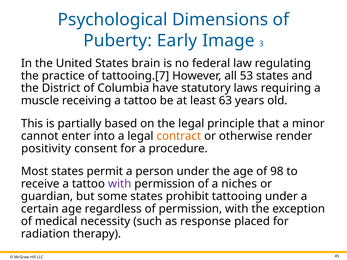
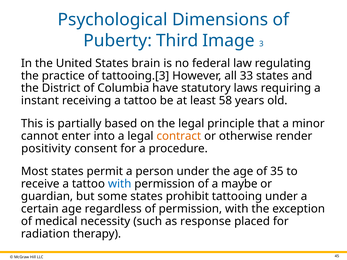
Early: Early -> Third (177, 41)
tattooing.[7: tattooing.[7 -> tattooing.[3 (135, 76)
53: 53 -> 33 (246, 76)
muscle: muscle -> instant (40, 101)
63: 63 -> 58 (225, 101)
98: 98 -> 35 (277, 171)
with colour: purple -> blue (120, 184)
niches: niches -> maybe (239, 184)
